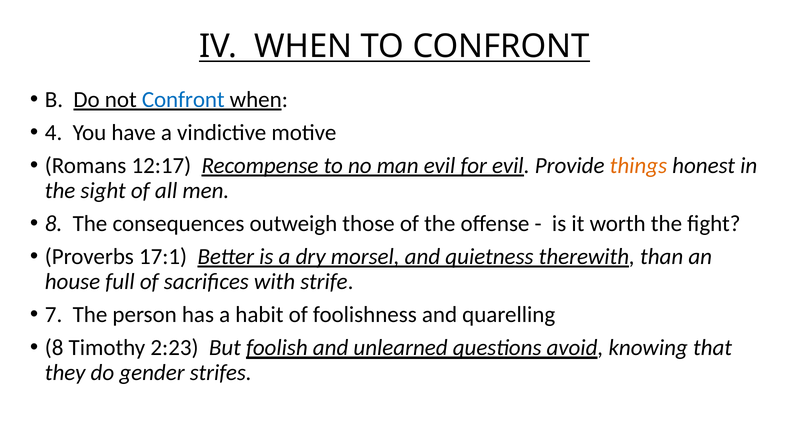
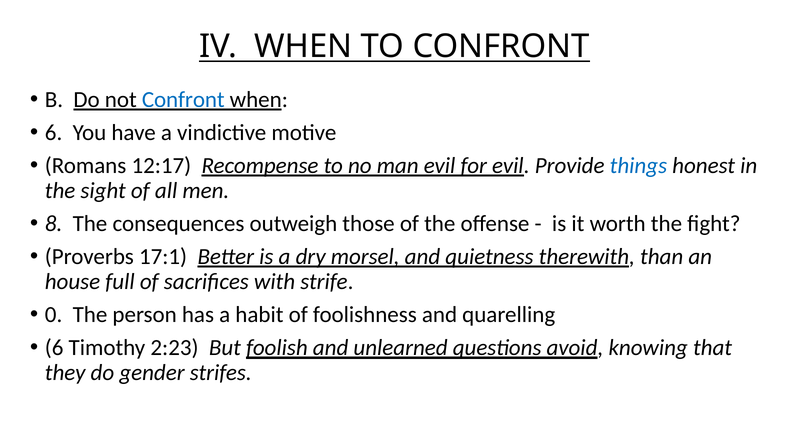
4: 4 -> 6 (54, 133)
things colour: orange -> blue (638, 166)
7: 7 -> 0 (54, 315)
8: 8 -> 6 (54, 348)
